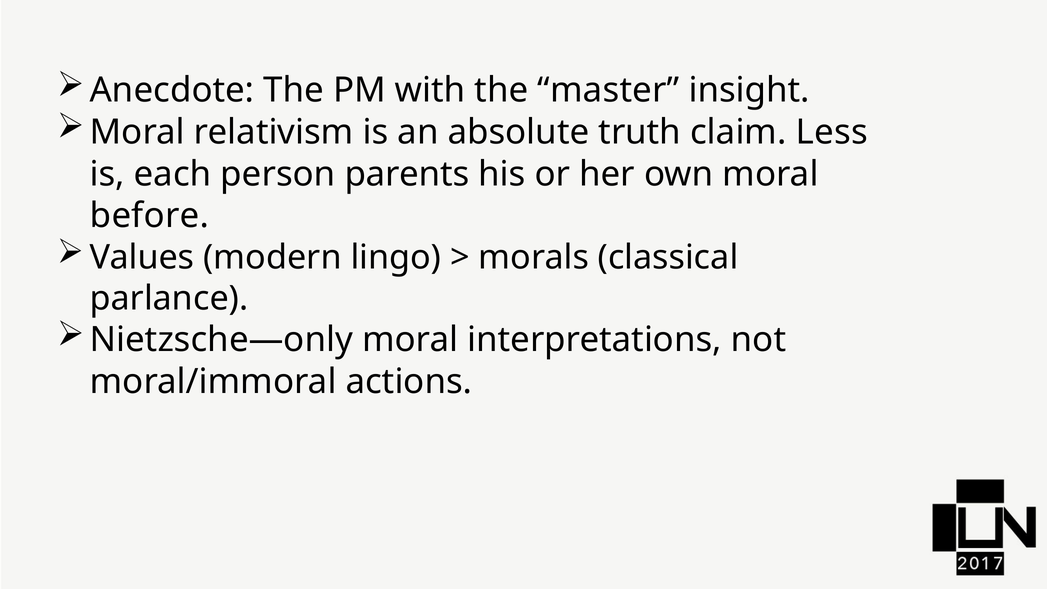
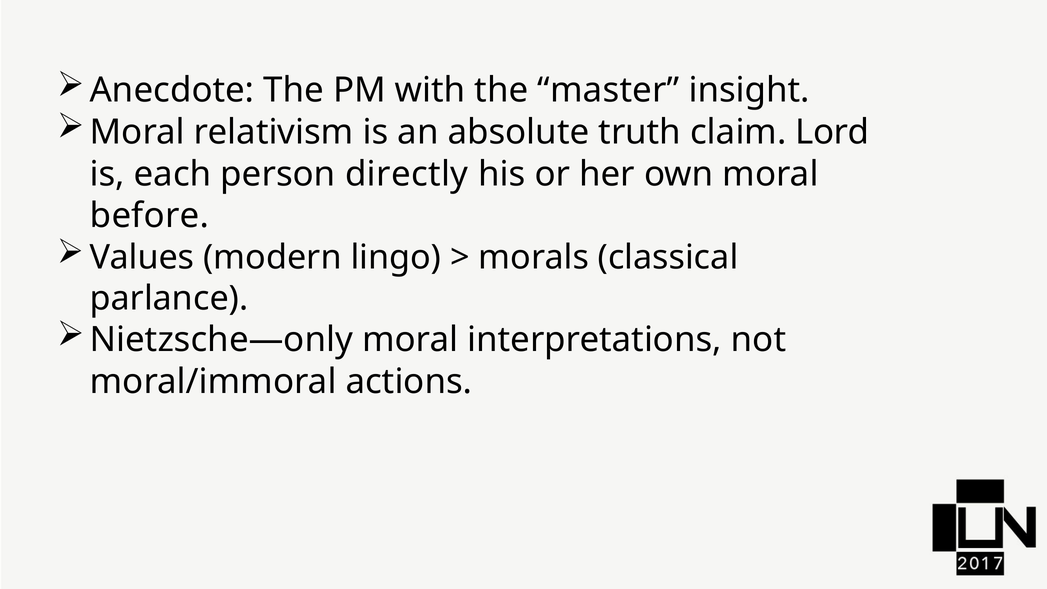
Less: Less -> Lord (832, 132)
parents: parents -> directly (407, 174)
